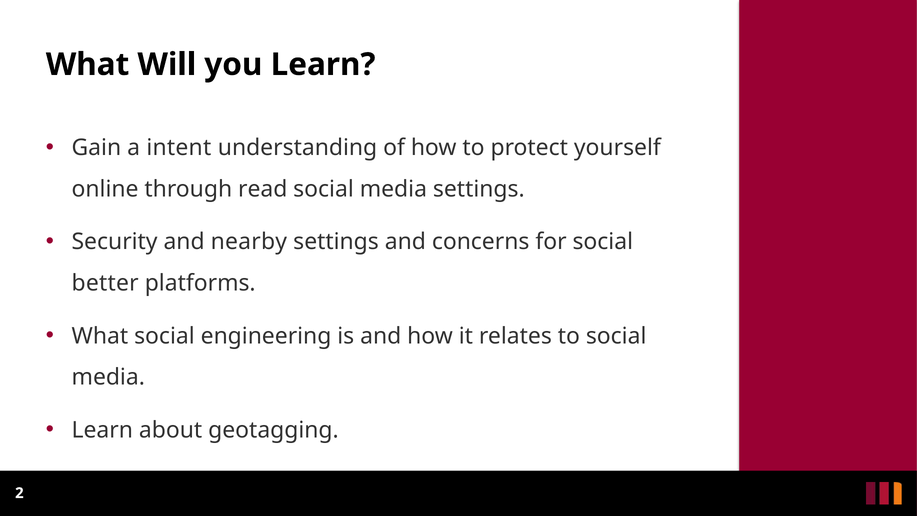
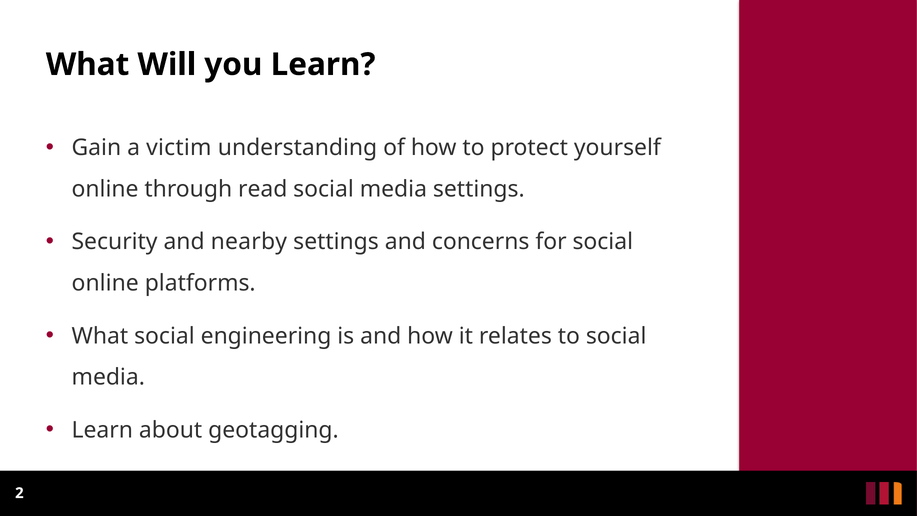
intent: intent -> victim (179, 148)
better: better -> online (105, 283)
